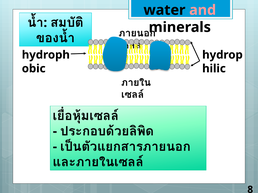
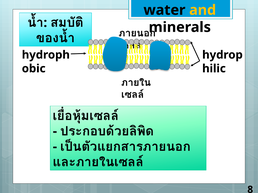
and colour: pink -> yellow (203, 10)
